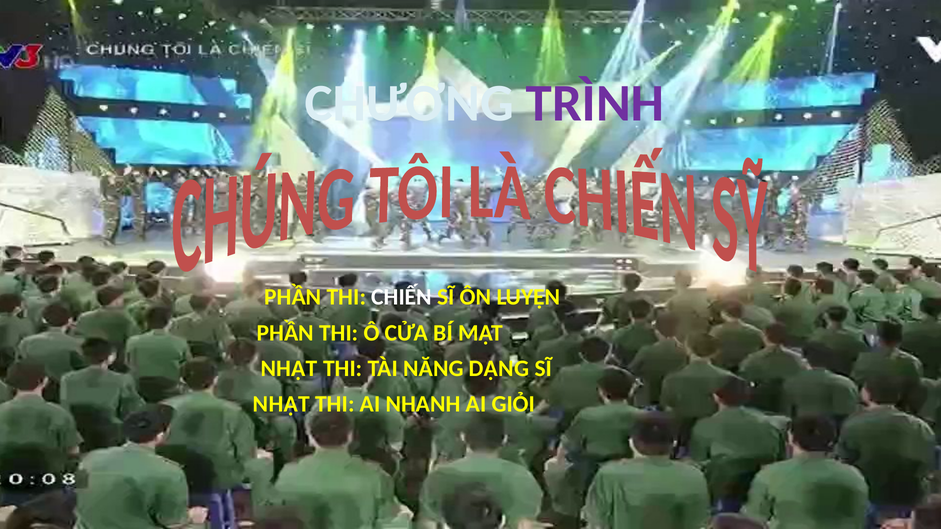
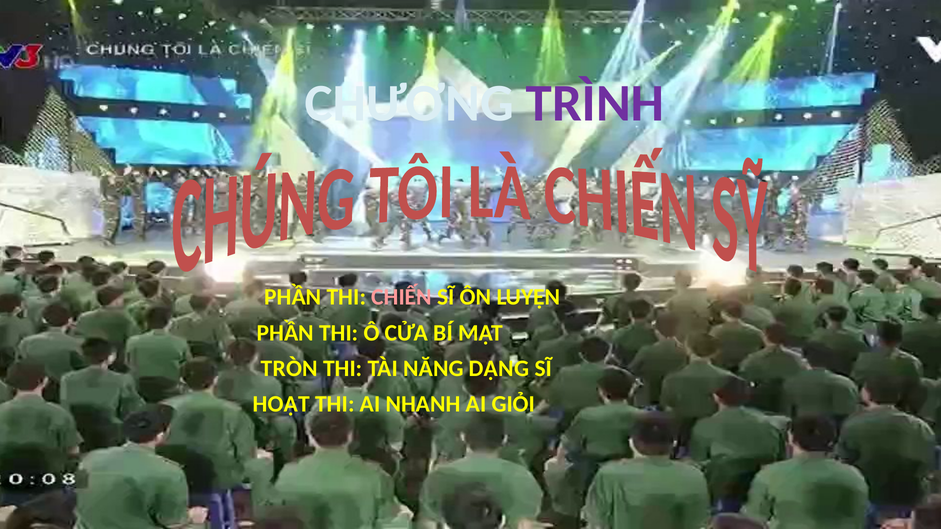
CHIẾN colour: white -> pink (402, 297)
NHẬT: NHẬT -> TRÒN (289, 369)
NHẬT: NHẬT -> HOẠT (281, 404)
